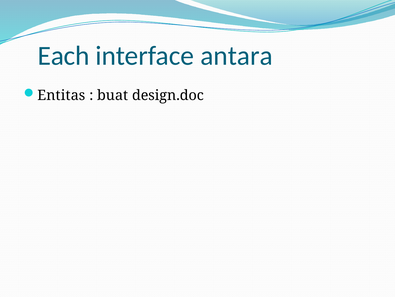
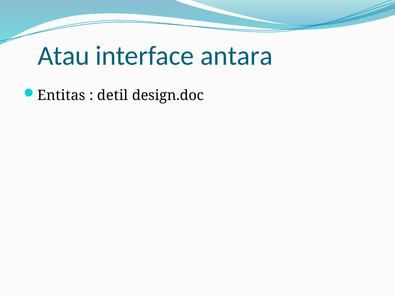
Each: Each -> Atau (64, 56)
buat: buat -> detil (113, 95)
